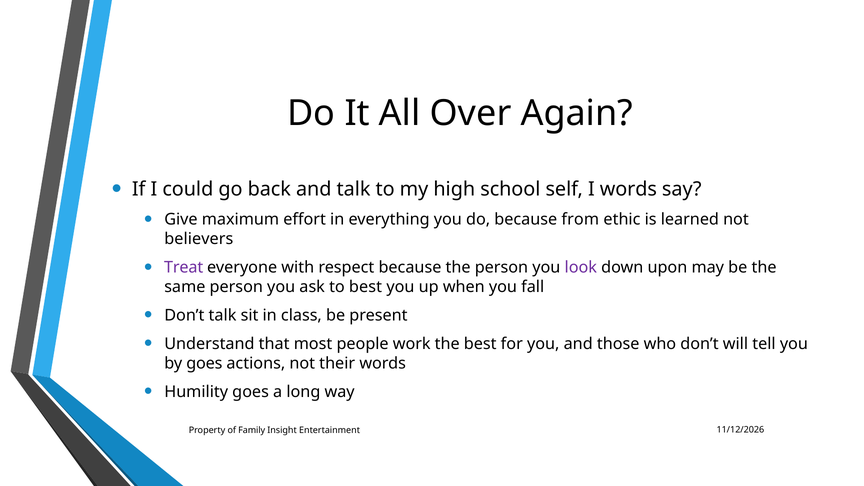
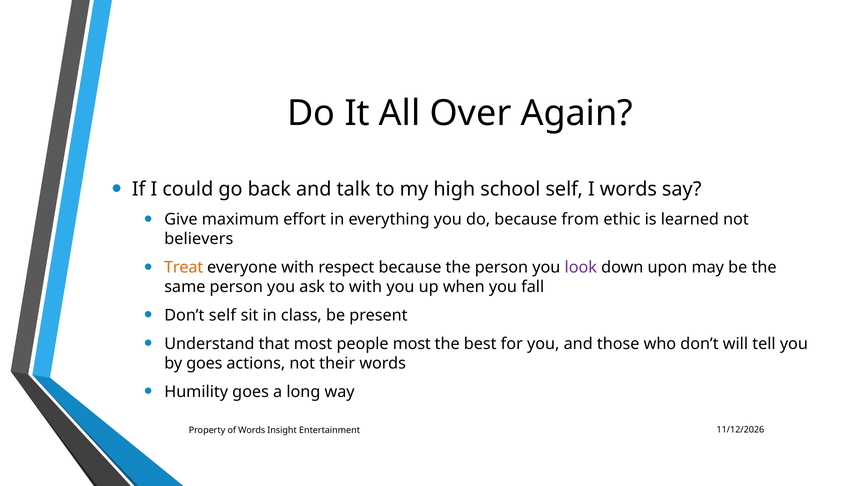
Treat colour: purple -> orange (184, 268)
to best: best -> with (365, 287)
Don’t talk: talk -> self (222, 315)
people work: work -> most (412, 344)
of Family: Family -> Words (252, 431)
